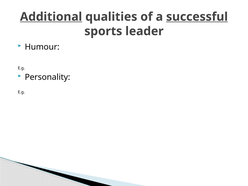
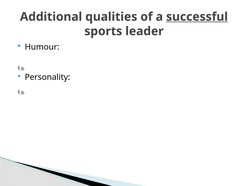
Additional underline: present -> none (51, 17)
